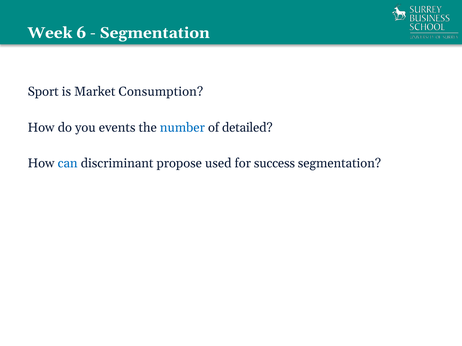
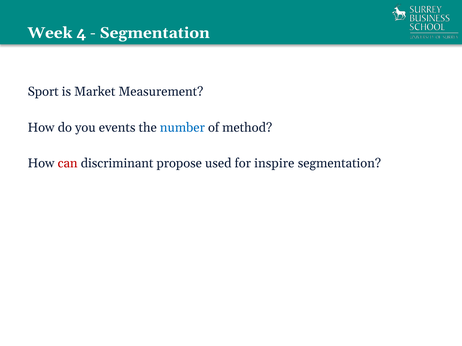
6: 6 -> 4 (81, 33)
Consumption: Consumption -> Measurement (161, 92)
detailed: detailed -> method (247, 128)
can colour: blue -> red (68, 164)
success: success -> inspire (274, 164)
